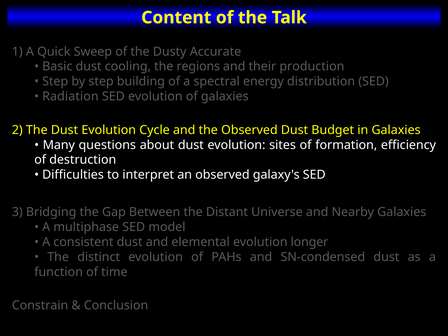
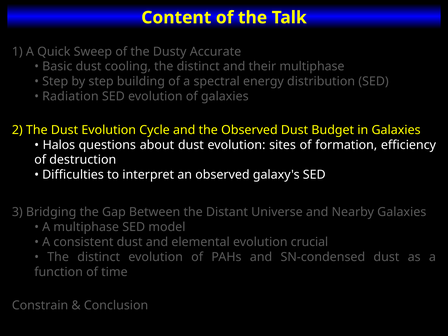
regions: regions -> distinct (198, 67)
their production: production -> multiphase (312, 67)
Many: Many -> Halos (59, 145)
longer: longer -> crucial (309, 242)
